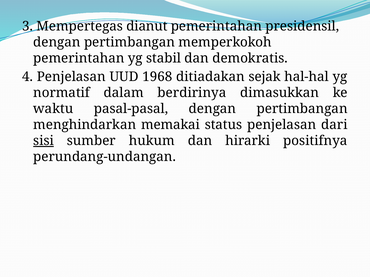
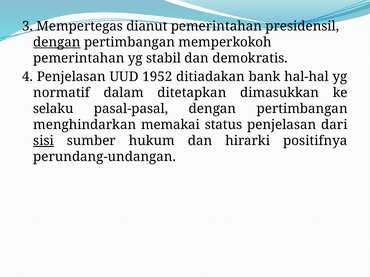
dengan underline: none -> present (57, 42)
1968: 1968 -> 1952 (157, 77)
sejak: sejak -> bank (265, 77)
berdirinya: berdirinya -> ditetapkan (192, 93)
waktu: waktu -> selaku (53, 109)
